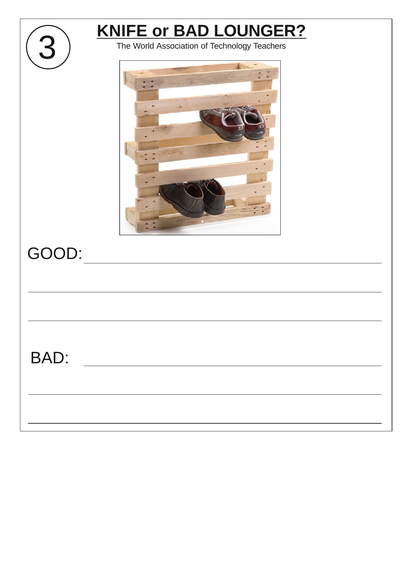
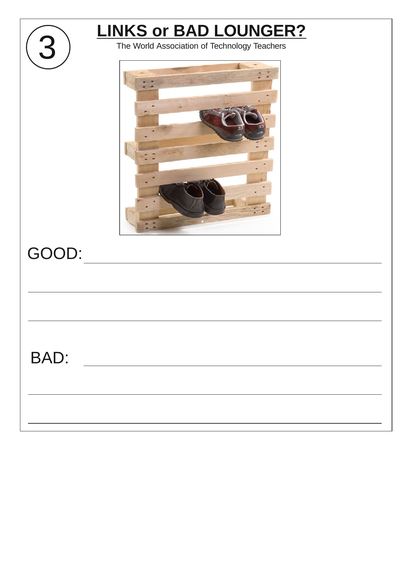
KNIFE: KNIFE -> LINKS (122, 31)
